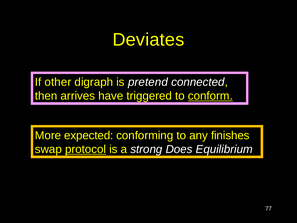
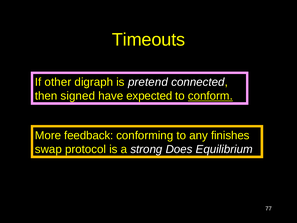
Deviates: Deviates -> Timeouts (149, 40)
arrives: arrives -> signed (78, 96)
triggered: triggered -> expected (149, 96)
expected: expected -> feedback (89, 135)
protocol underline: present -> none (86, 149)
